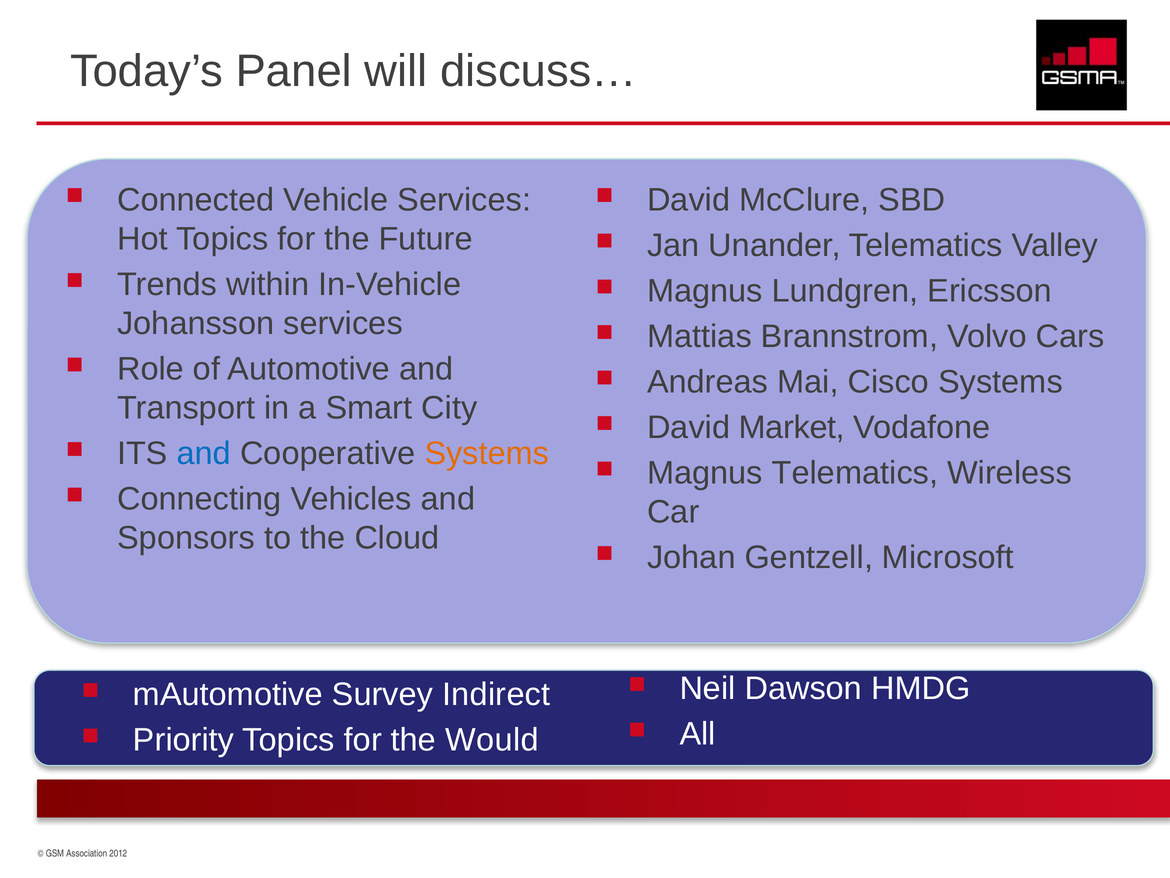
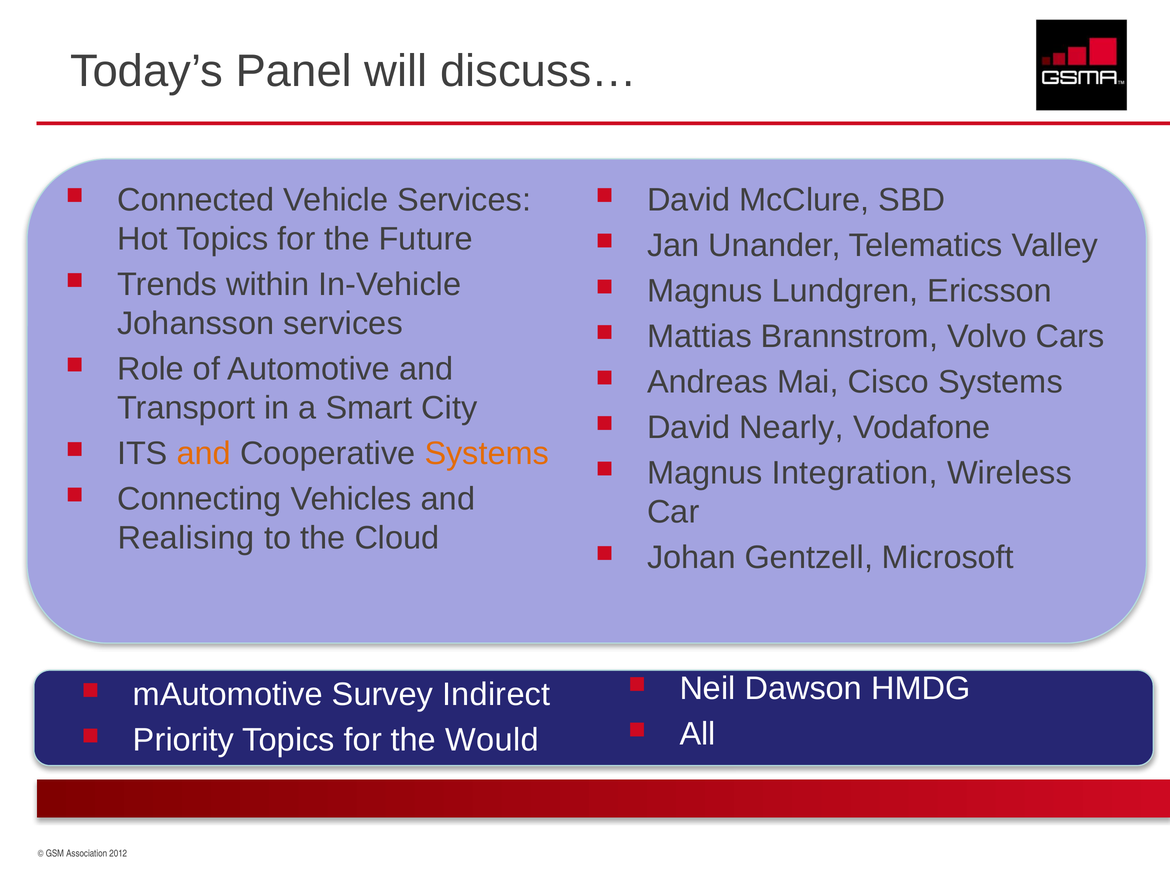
Market: Market -> Nearly (791, 427)
and colour: blue -> orange (204, 453)
Magnus Telematics: Telematics -> Integration (855, 473)
Sponsors: Sponsors -> Realising (186, 538)
